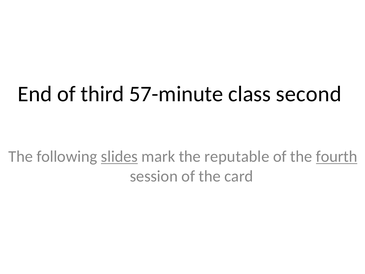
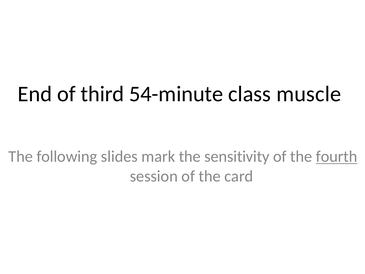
57-minute: 57-minute -> 54-minute (176, 94)
second: second -> muscle (309, 94)
slides underline: present -> none (119, 156)
reputable: reputable -> sensitivity (237, 156)
